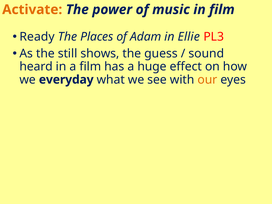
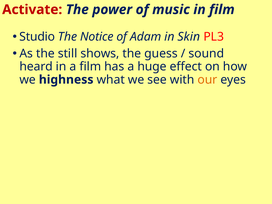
Activate colour: orange -> red (32, 10)
Ready: Ready -> Studio (37, 37)
Places: Places -> Notice (97, 37)
Ellie: Ellie -> Skin (189, 37)
everyday: everyday -> highness (66, 80)
